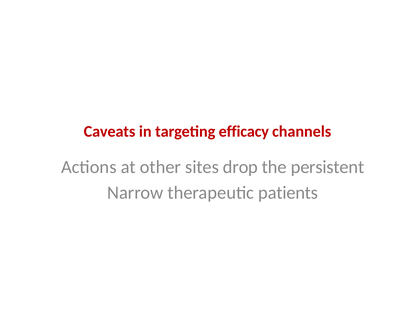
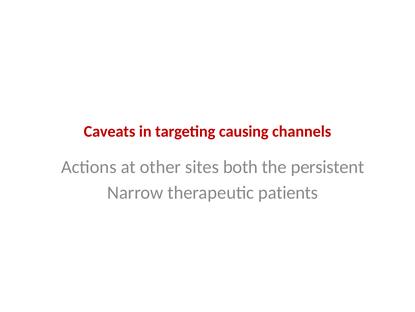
efficacy: efficacy -> causing (244, 131)
drop: drop -> both (240, 167)
